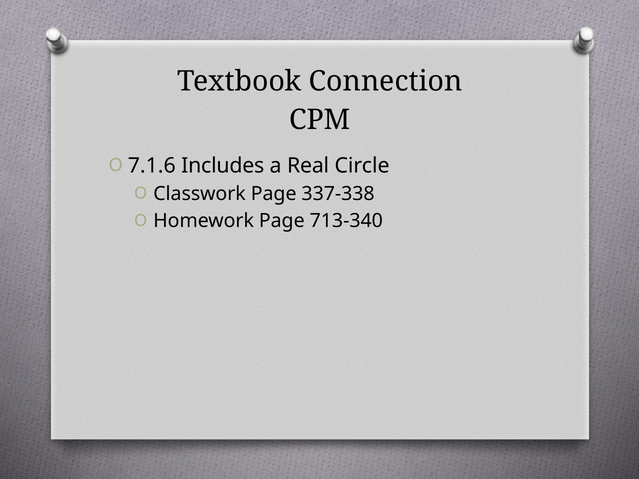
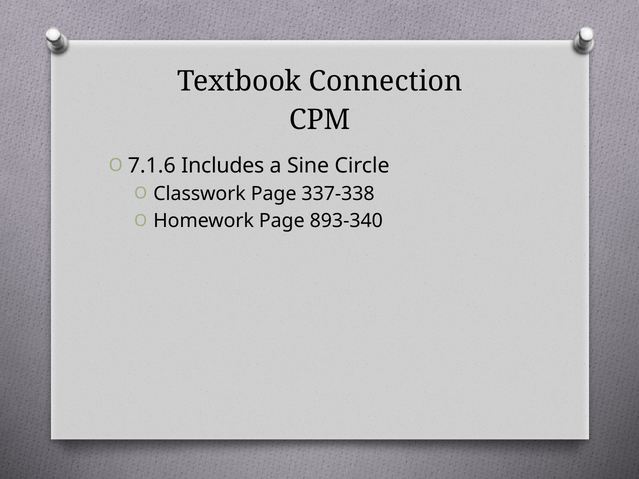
Real: Real -> Sine (308, 166)
713-340: 713-340 -> 893-340 (346, 221)
